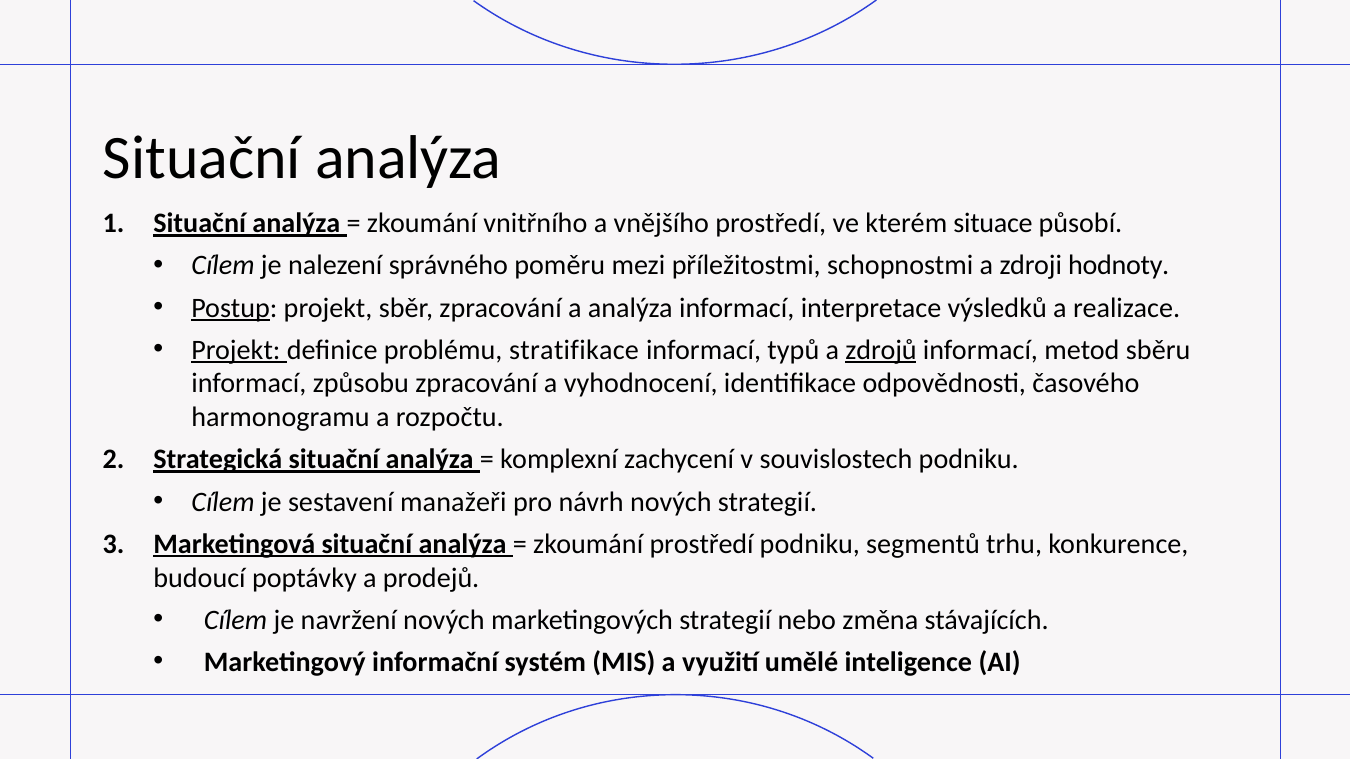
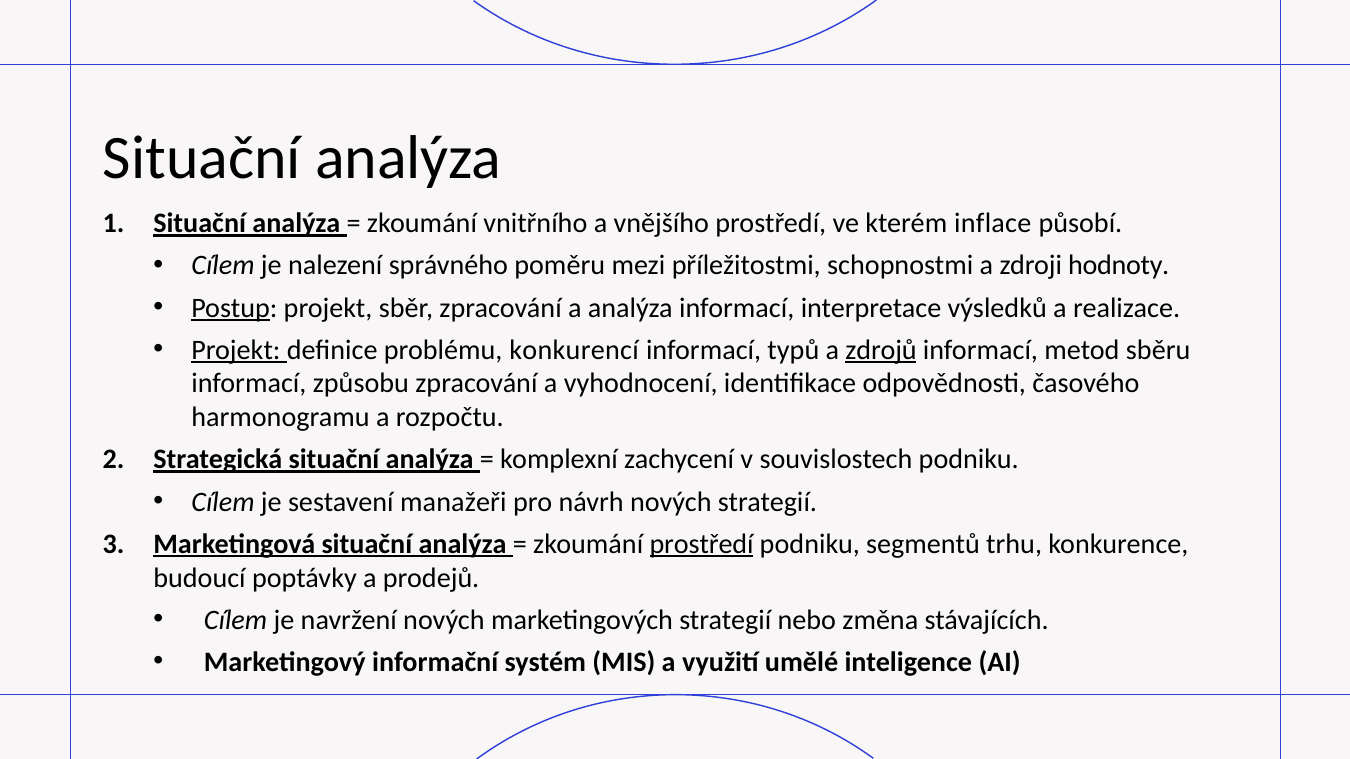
situace: situace -> inflace (993, 223)
stratifikace: stratifikace -> konkurencí (574, 350)
prostředí underline: none -> present (702, 544)
